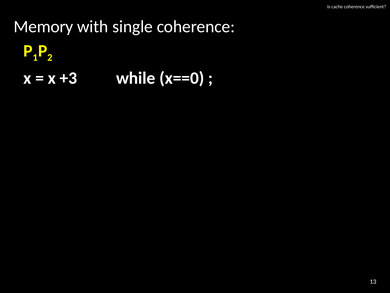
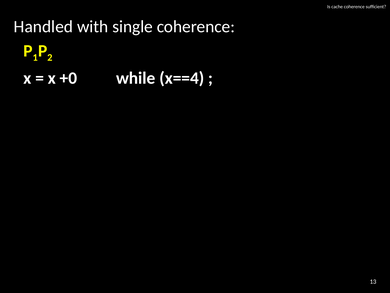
Memory: Memory -> Handled (43, 27)
+3: +3 -> +0 (68, 78)
x==0: x==0 -> x==4 (182, 78)
